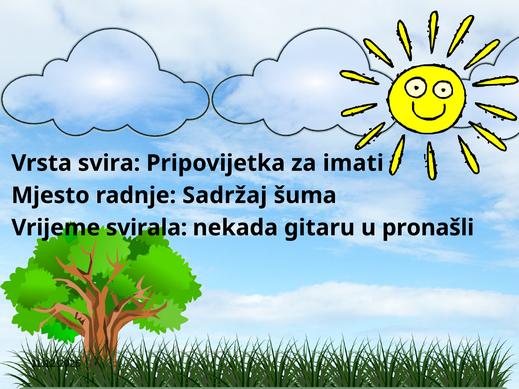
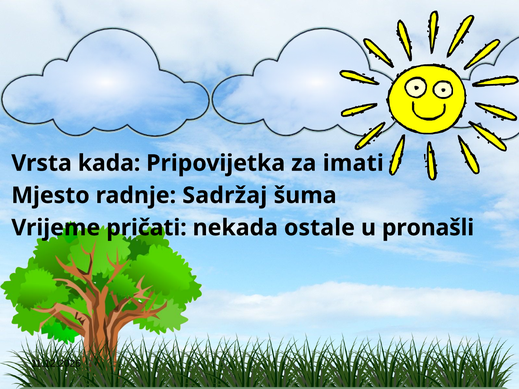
svira: svira -> kada (109, 163)
svirala: svirala -> pričati (146, 228)
gitaru: gitaru -> ostale (319, 228)
